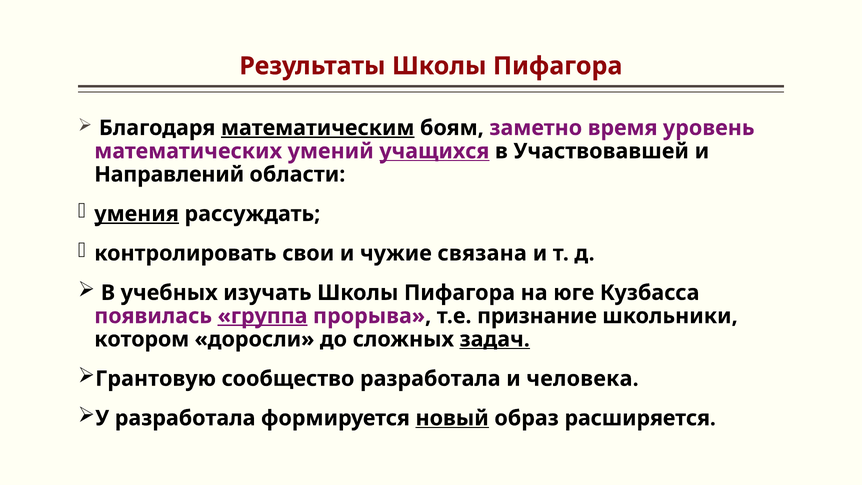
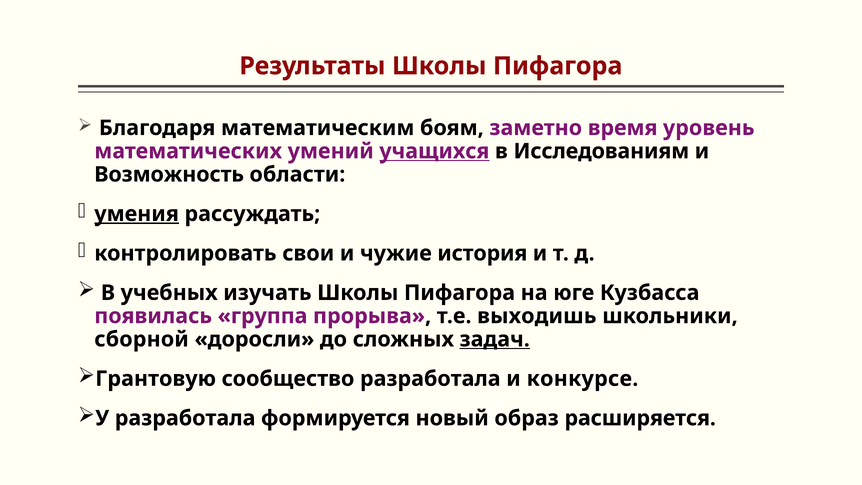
математическим underline: present -> none (318, 128)
Участвовавшей: Участвовавшей -> Исследованиям (601, 151)
Направлений: Направлений -> Возможность (169, 174)
связана: связана -> история (482, 253)
группа underline: present -> none (263, 316)
признание: признание -> выходишь (537, 316)
котором: котором -> сборной (142, 339)
человека: человека -> конкурсе (582, 379)
новый underline: present -> none (452, 418)
